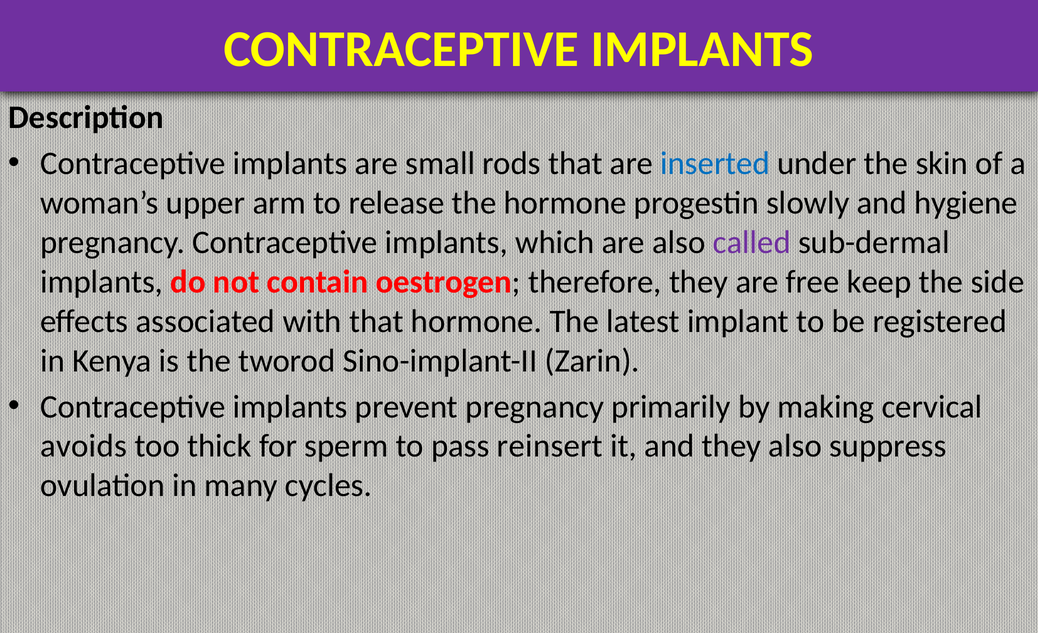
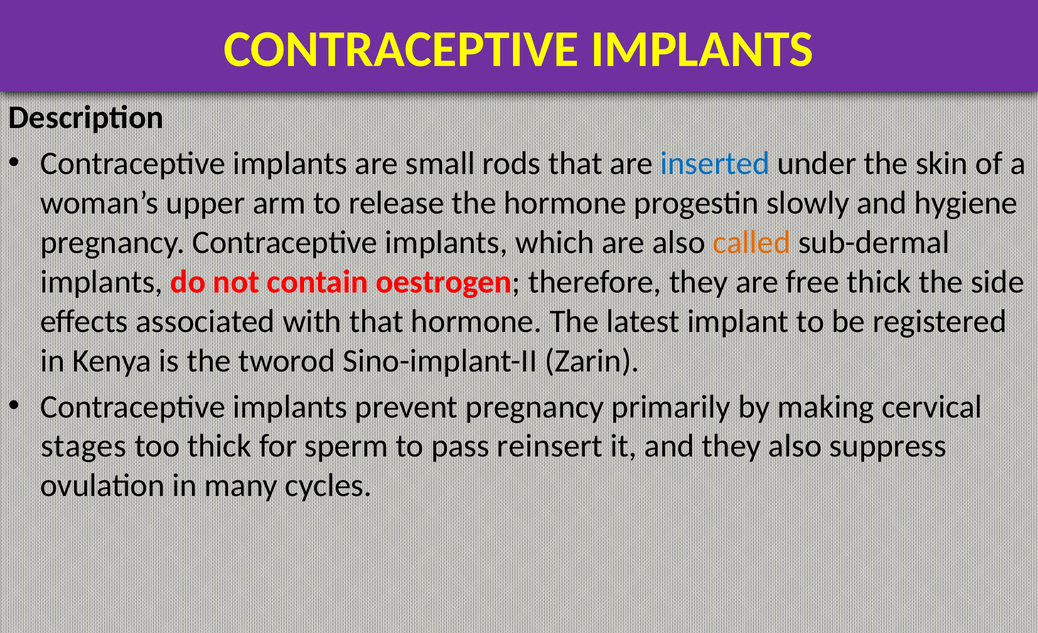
called colour: purple -> orange (752, 242)
free keep: keep -> thick (879, 282)
avoids: avoids -> stages (84, 446)
